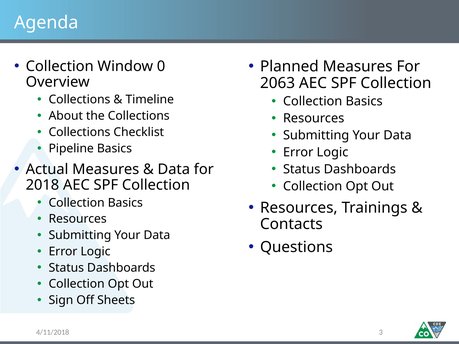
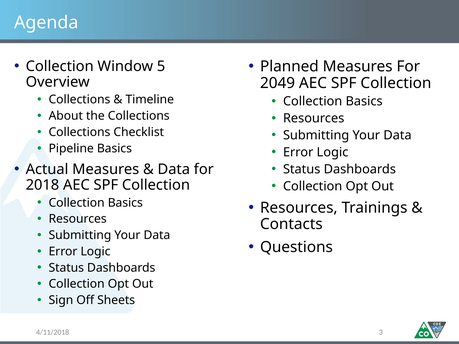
0: 0 -> 5 (161, 66)
2063: 2063 -> 2049 (278, 83)
